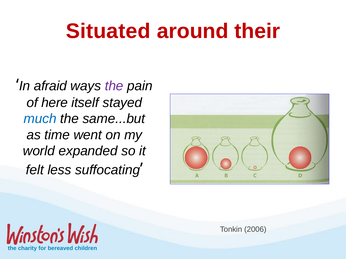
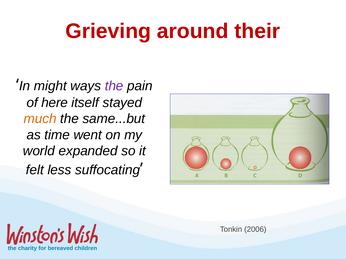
Situated: Situated -> Grieving (108, 31)
afraid: afraid -> might (50, 86)
much colour: blue -> orange (40, 119)
